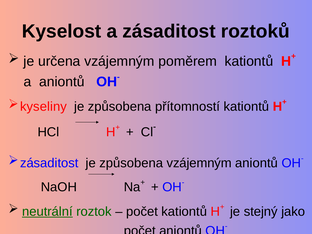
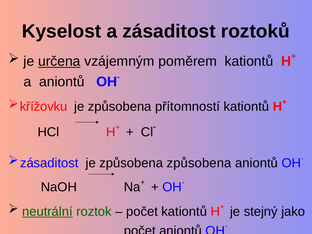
určena underline: none -> present (59, 61)
kyseliny: kyseliny -> křížovku (44, 107)
způsobena vzájemným: vzájemným -> způsobena (199, 163)
